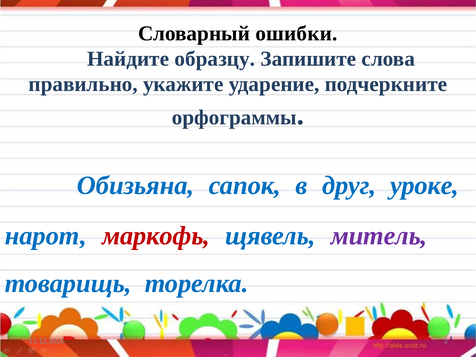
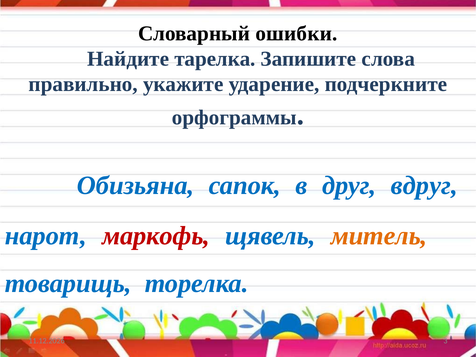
образцу: образцу -> тарелка (215, 59)
уроке: уроке -> вдруг (424, 186)
митель colour: purple -> orange (379, 236)
